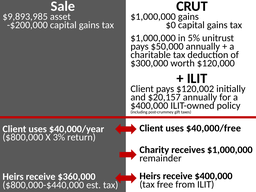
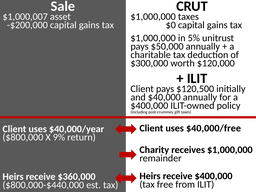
$9,893,985: $9,893,985 -> $1,000,007 (25, 17)
$1,000,000 gains: gains -> taxes (188, 17)
$120,002: $120,002 -> $120,500 (195, 89)
$20,157: $20,157 -> $40,000 (164, 97)
3%: 3% -> 9% (59, 137)
